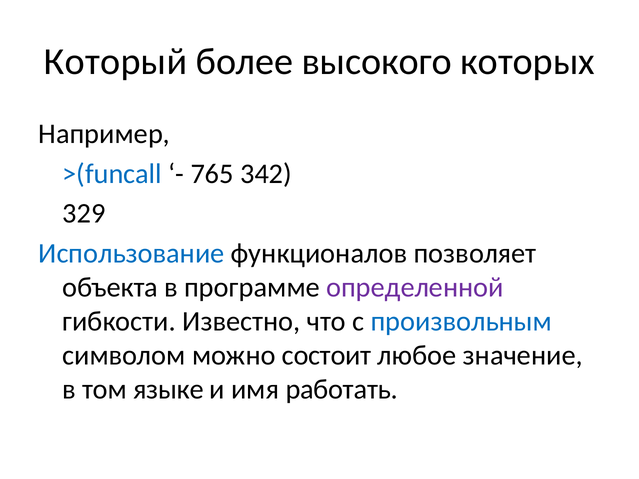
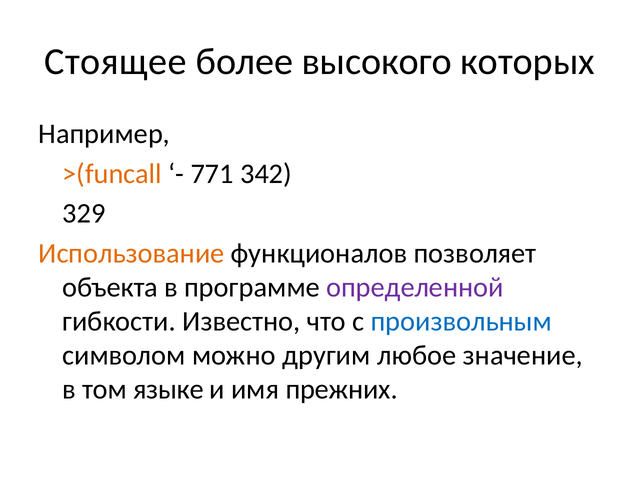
Который: Который -> Стоящее (115, 62)
>(funcall colour: blue -> orange (112, 174)
765: 765 -> 771 (212, 174)
Использование colour: blue -> orange (131, 253)
состоит: состоит -> другим (326, 356)
работать: работать -> прежних (342, 390)
